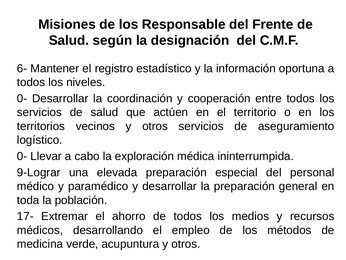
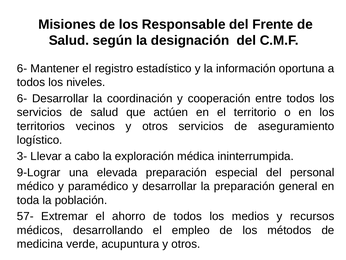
0-: 0- -> 6- (22, 98)
0-: 0- -> 3- (22, 156)
17-: 17- -> 57- (25, 216)
